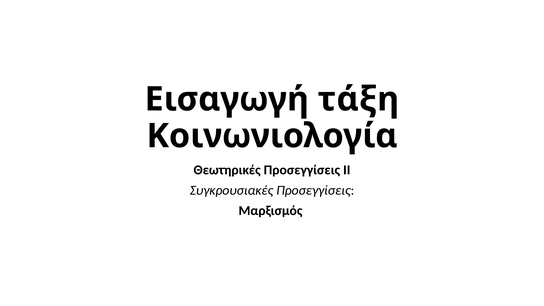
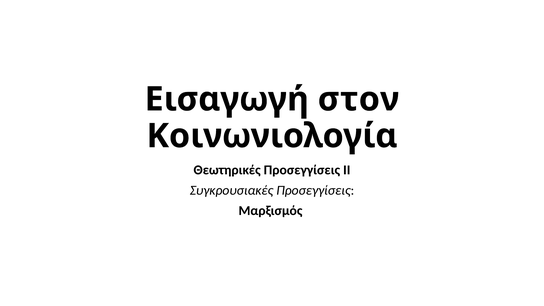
τάξη: τάξη -> στον (358, 99)
